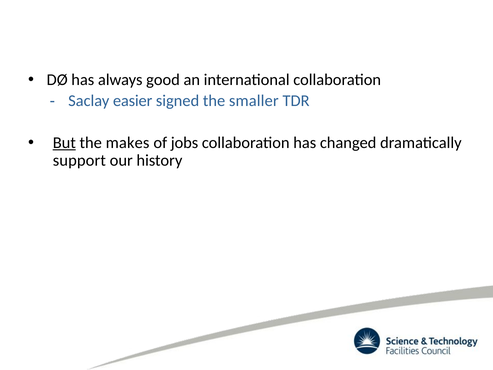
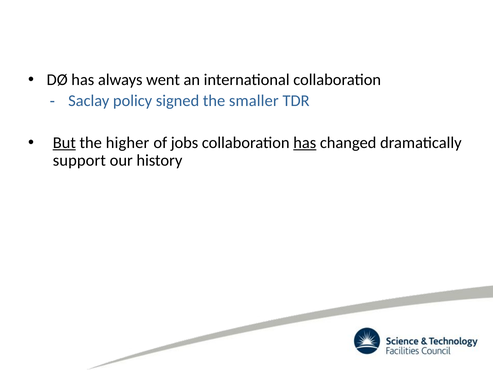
good: good -> went (163, 80)
easier: easier -> policy (133, 101)
makes: makes -> higher (128, 143)
has underline: none -> present (305, 143)
